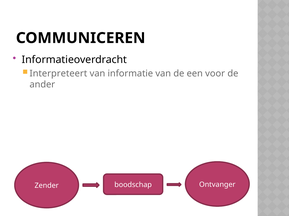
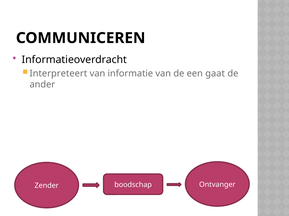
voor: voor -> gaat (215, 74)
